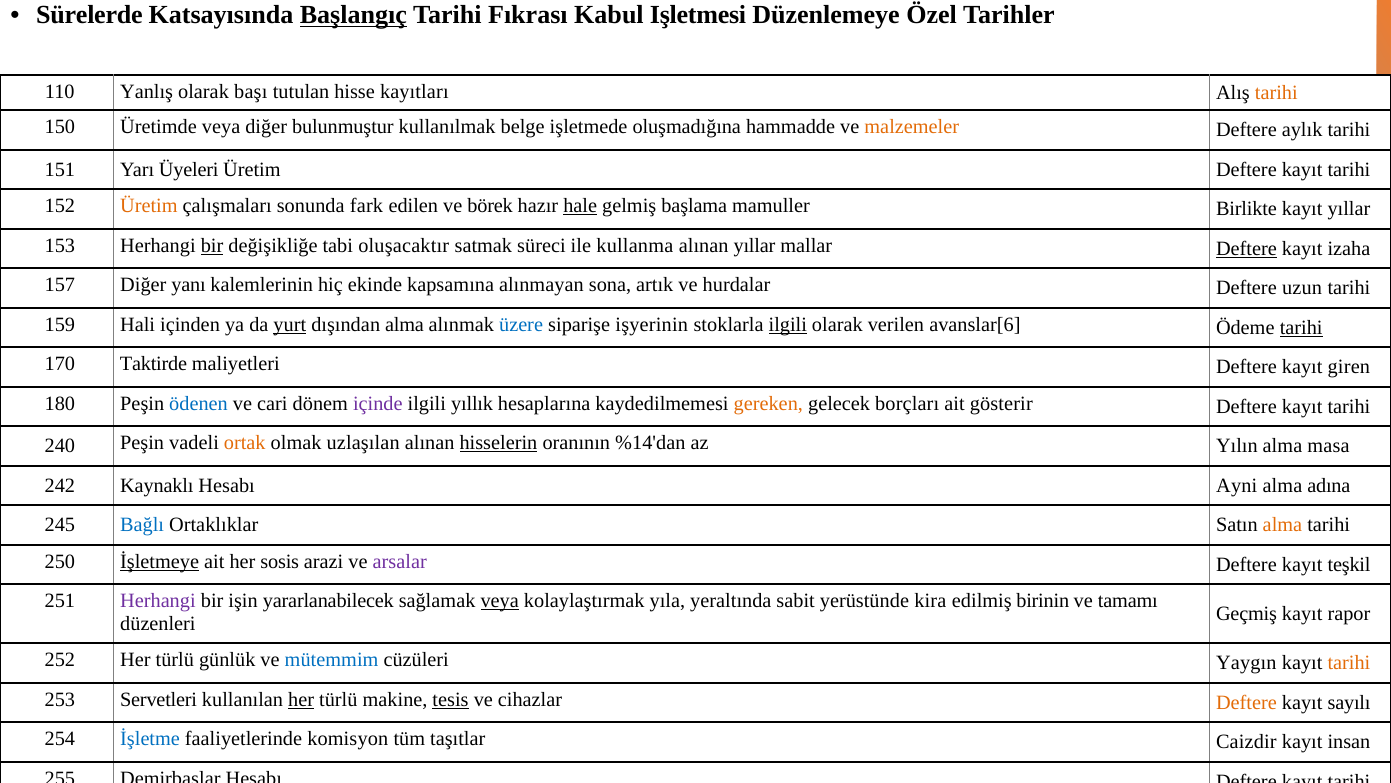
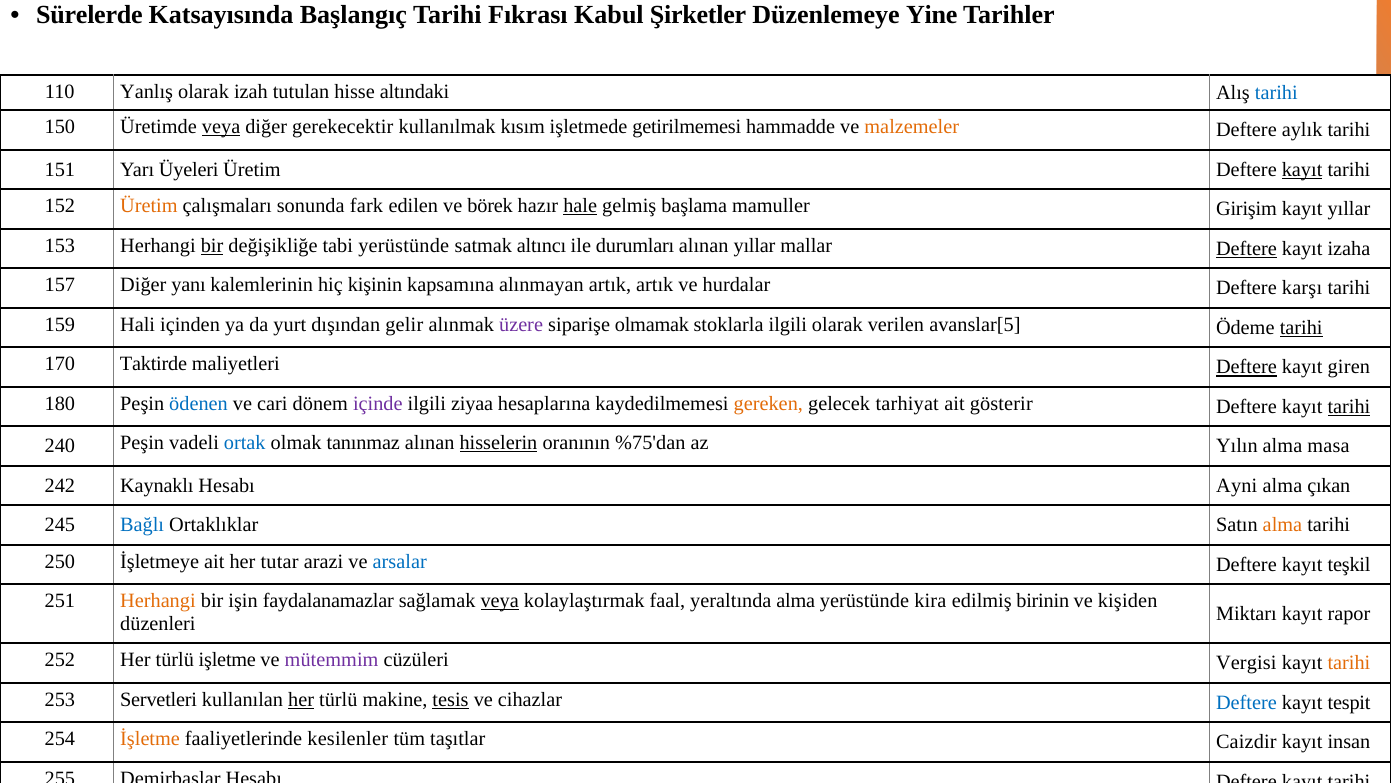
Başlangıç underline: present -> none (353, 15)
Işletmesi: Işletmesi -> Şirketler (698, 15)
Özel: Özel -> Yine (932, 15)
başı: başı -> izah (251, 92)
kayıtları: kayıtları -> altındaki (414, 92)
tarihi colour: orange -> blue (1276, 93)
veya underline: none -> present (221, 127)
bulunmuştur: bulunmuştur -> gerekecektir (343, 127)
belge: belge -> kısım (523, 127)
oluşmadığına: oluşmadığına -> getirilmemesi (687, 127)
kayıt underline: none -> present (1302, 170)
Birlikte: Birlikte -> Girişim (1246, 209)
tabi oluşacaktır: oluşacaktır -> yerüstünde (404, 245)
süreci: süreci -> altıncı (542, 245)
kullanma: kullanma -> durumları (635, 245)
ekinde: ekinde -> kişinin (375, 285)
alınmayan sona: sona -> artık (610, 285)
uzun: uzun -> karşı (1302, 288)
yurt underline: present -> none (290, 324)
dışından alma: alma -> gelir (404, 324)
üzere colour: blue -> purple (521, 324)
işyerinin: işyerinin -> olmamak (652, 324)
ilgili underline: present -> none (788, 324)
avanslar[6: avanslar[6 -> avanslar[5 (975, 324)
Deftere underline: none -> present (1246, 367)
yıllık: yıllık -> ziyaa (472, 403)
borçları: borçları -> tarhiyat (907, 403)
tarihi underline: none -> present (1349, 406)
ortak colour: orange -> blue (245, 443)
uzlaşılan: uzlaşılan -> tanınmaz (363, 443)
%14'dan: %14'dan -> %75'dan (650, 443)
adına: adına -> çıkan (1329, 485)
İşletmeye underline: present -> none (160, 561)
sosis: sosis -> tutar (280, 561)
arsalar colour: purple -> blue (400, 561)
Herhangi colour: purple -> orange (158, 600)
yararlanabilecek: yararlanabilecek -> faydalanamazlar (328, 600)
yıla: yıla -> faal (667, 600)
yeraltında sabit: sabit -> alma (796, 600)
tamamı: tamamı -> kişiden (1128, 600)
Geçmiş: Geçmiş -> Miktarı (1246, 614)
günlük: günlük -> işletme (227, 659)
mütemmim colour: blue -> purple (332, 659)
Yaygın: Yaygın -> Vergisi (1246, 663)
Deftere colour: orange -> blue (1246, 702)
sayılı: sayılı -> tespit (1349, 702)
İşletme colour: blue -> orange (150, 738)
komisyon: komisyon -> kesilenler (348, 738)
